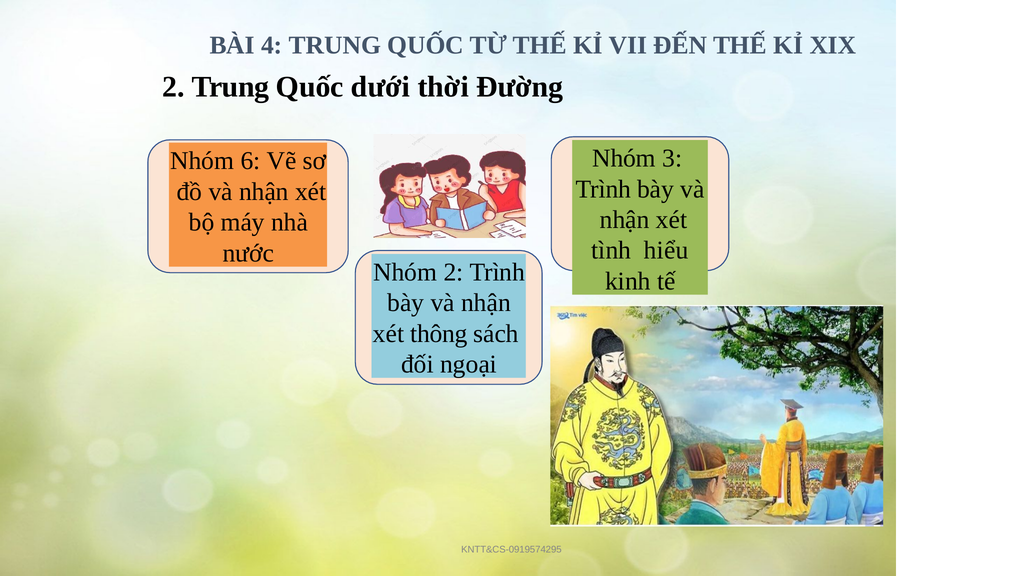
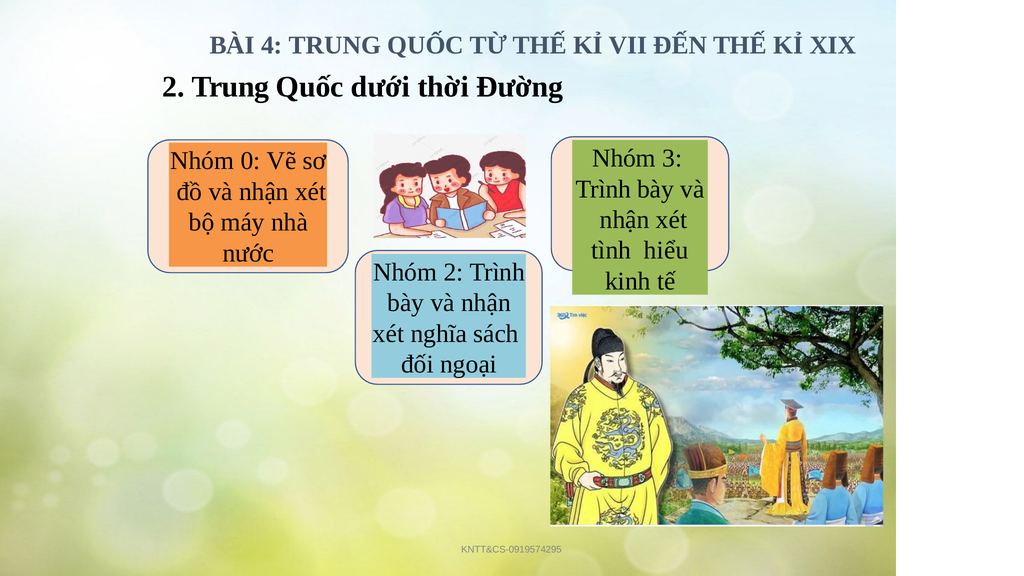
6: 6 -> 0 (250, 161)
thông: thông -> nghĩa (439, 334)
